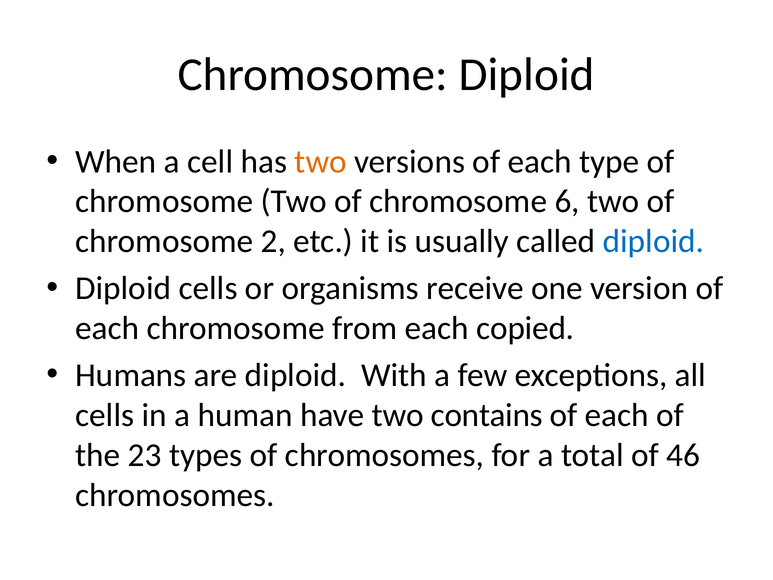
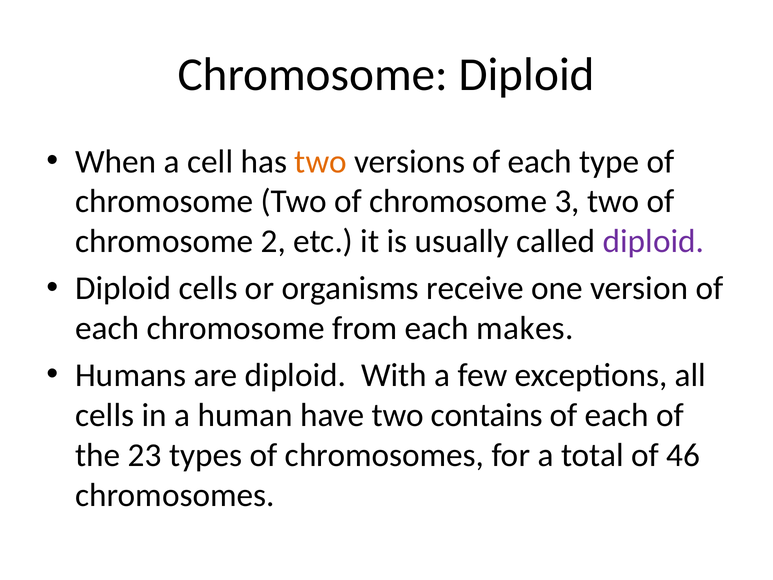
6: 6 -> 3 (567, 201)
diploid colour: blue -> purple (653, 241)
copied: copied -> makes (525, 328)
